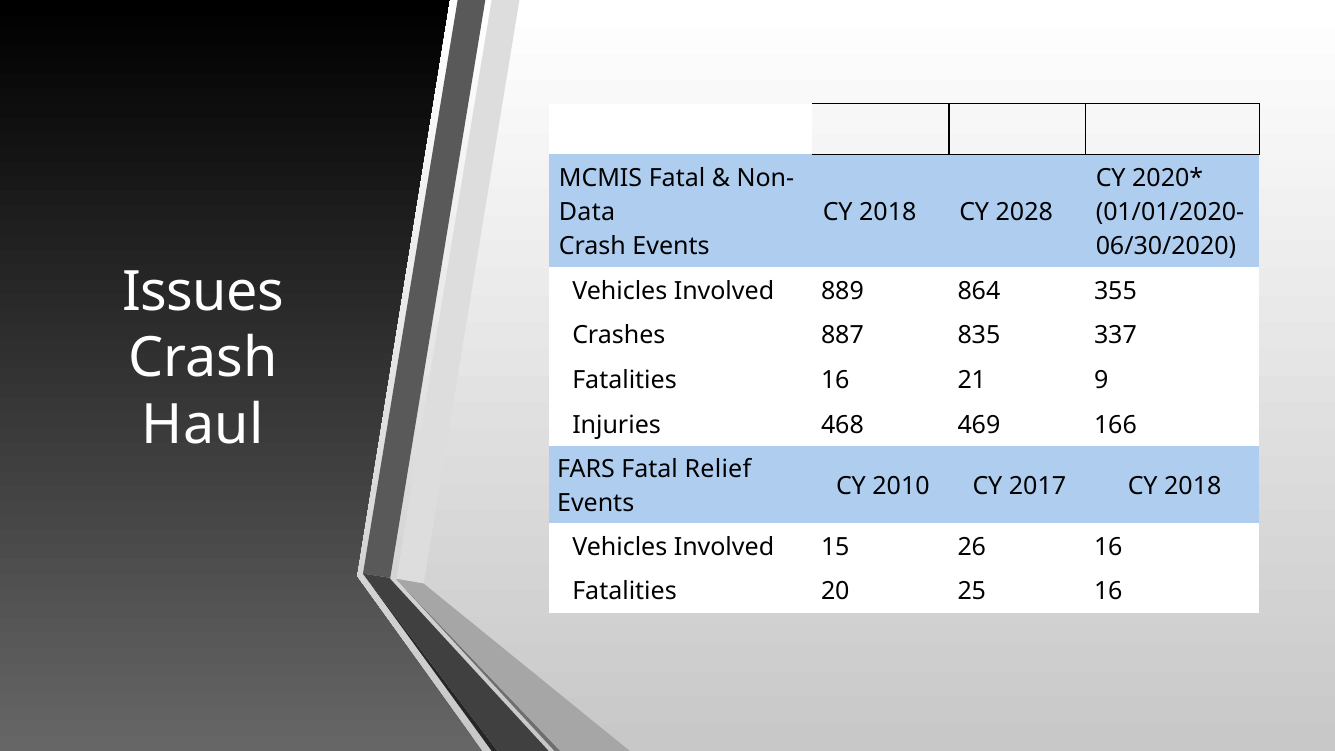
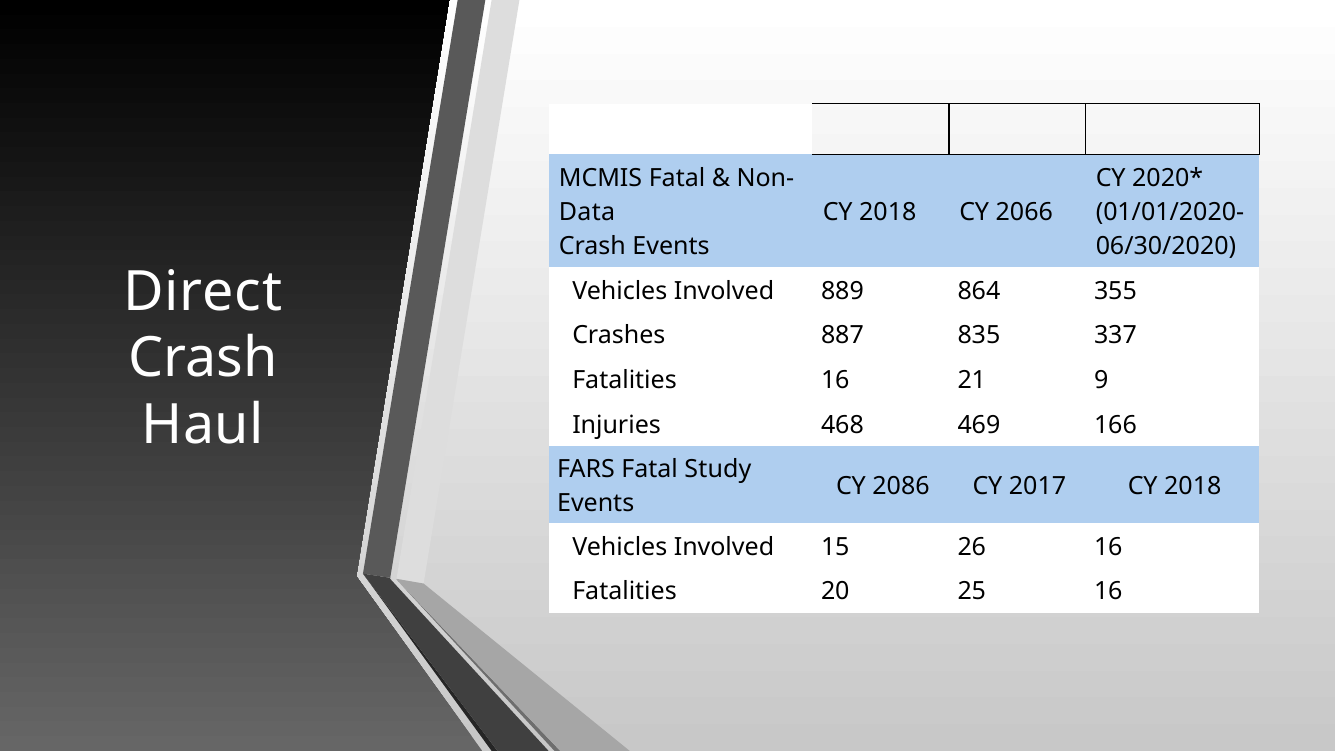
2028: 2028 -> 2066 (1024, 212)
Issues: Issues -> Direct (203, 292)
Relief: Relief -> Study (718, 469)
2010: 2010 -> 2086 (901, 486)
